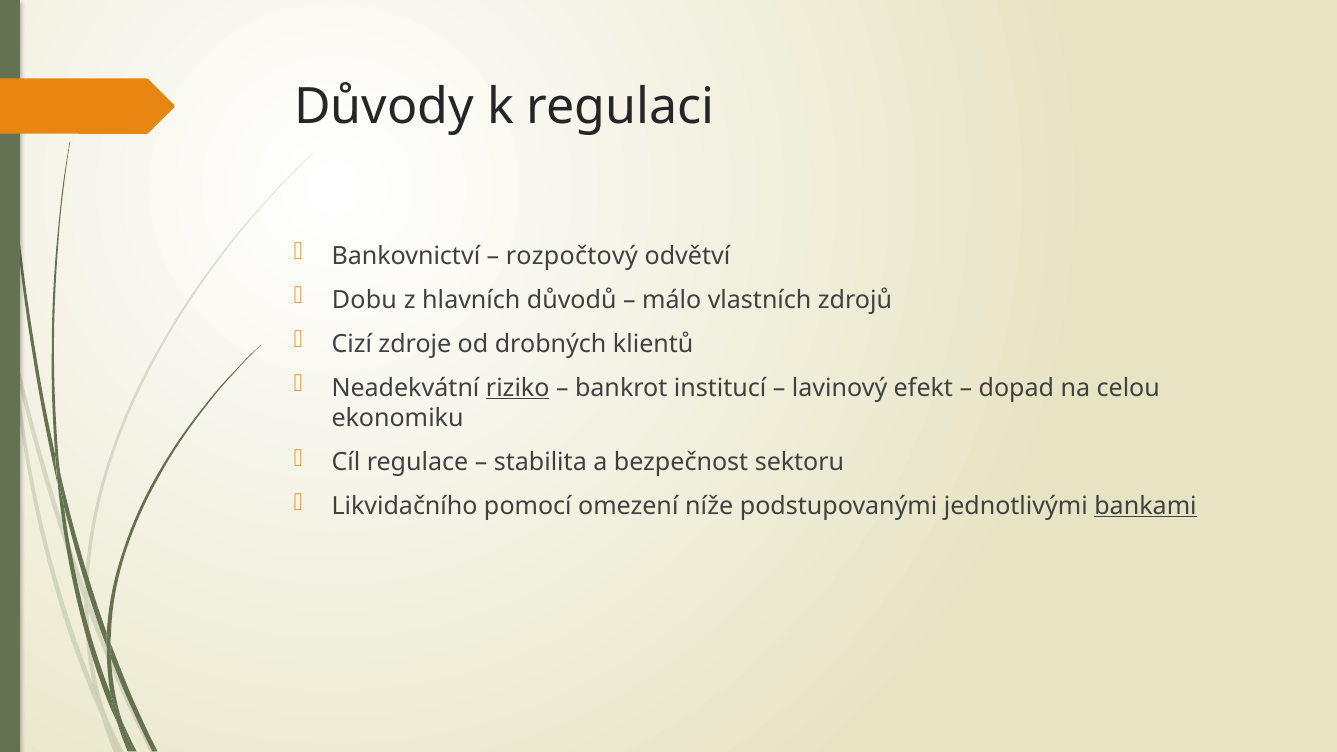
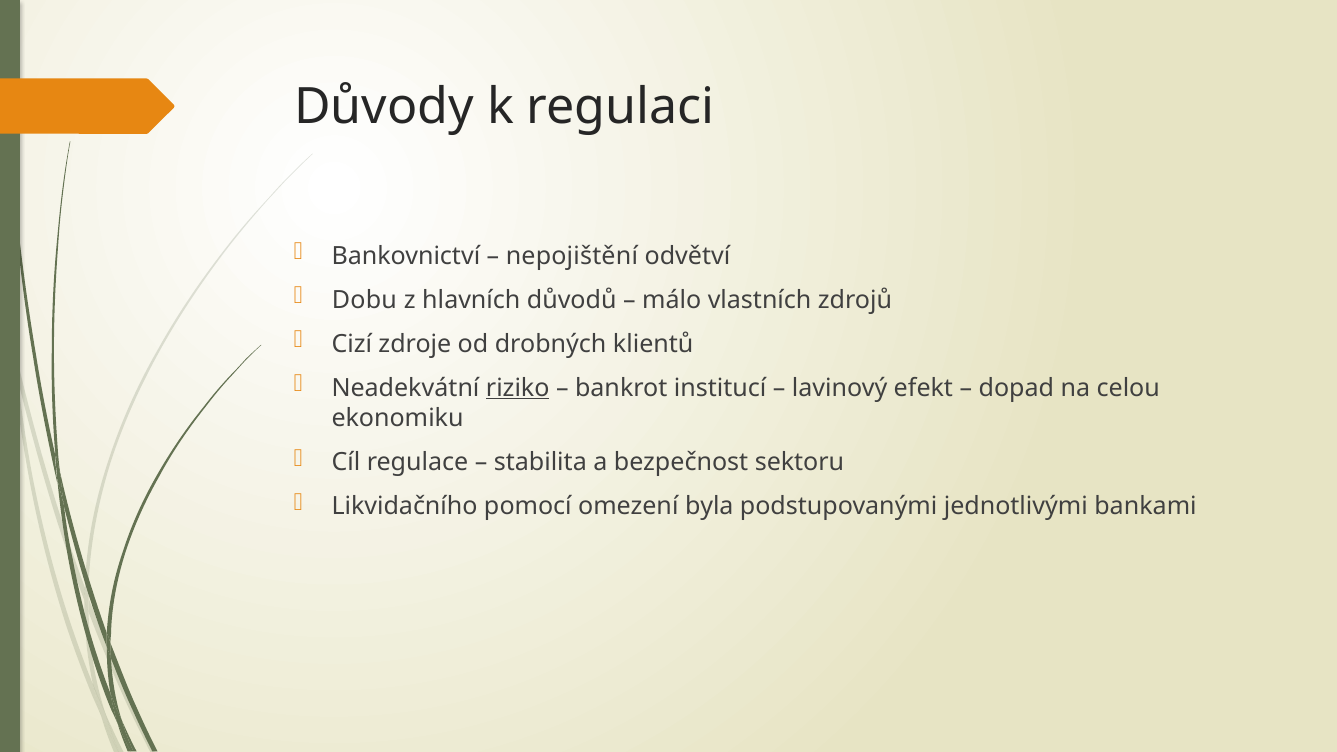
rozpočtový: rozpočtový -> nepojištění (572, 256)
níže: níže -> byla (709, 506)
bankami underline: present -> none (1145, 506)
